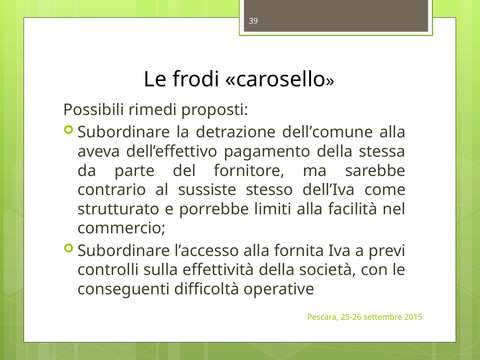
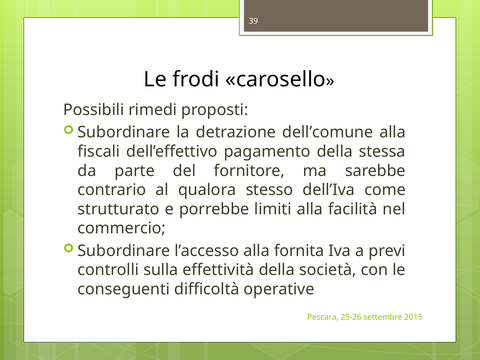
aveva: aveva -> fiscali (99, 152)
sussiste: sussiste -> qualora (207, 190)
